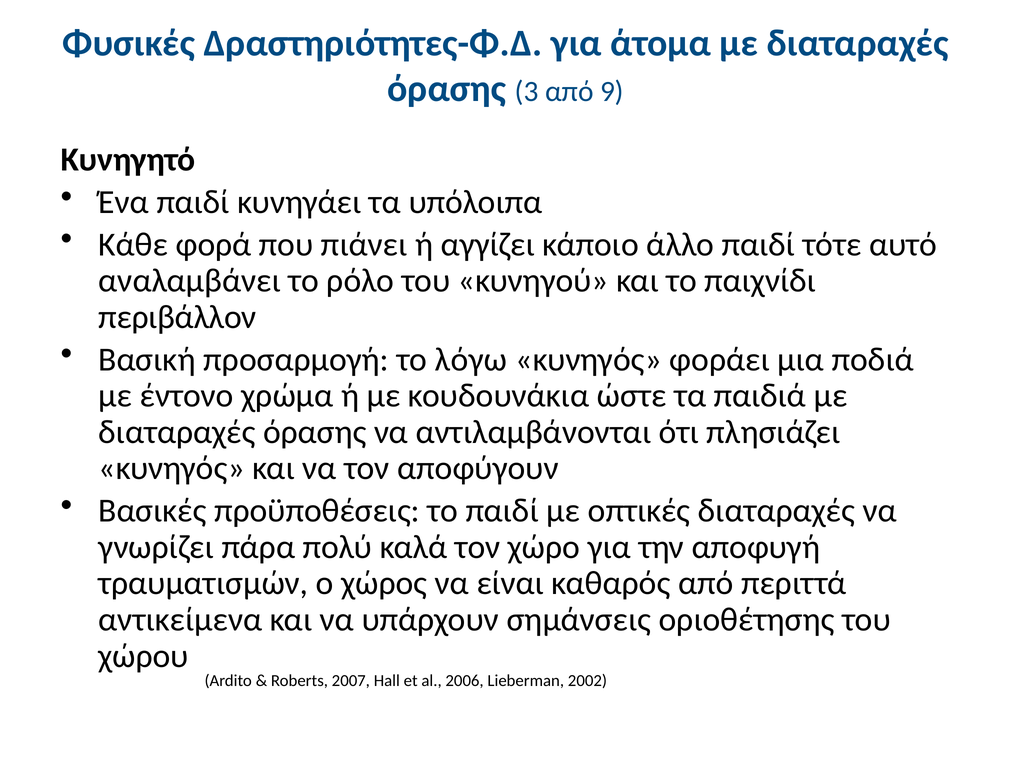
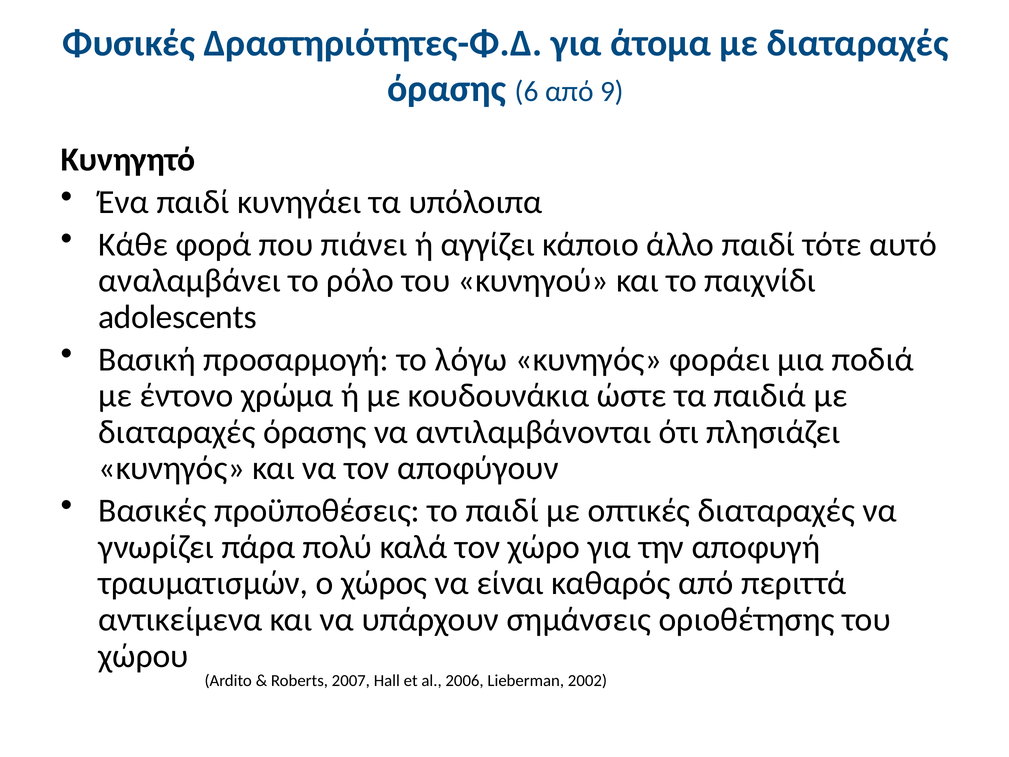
3: 3 -> 6 (527, 91)
περιβάλλον: περιβάλλον -> adolescents (177, 317)
